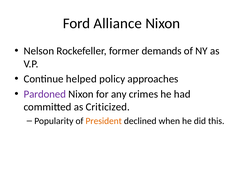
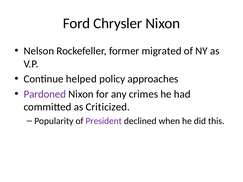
Alliance: Alliance -> Chrysler (118, 24)
demands: demands -> migrated (162, 51)
President colour: orange -> purple (104, 121)
